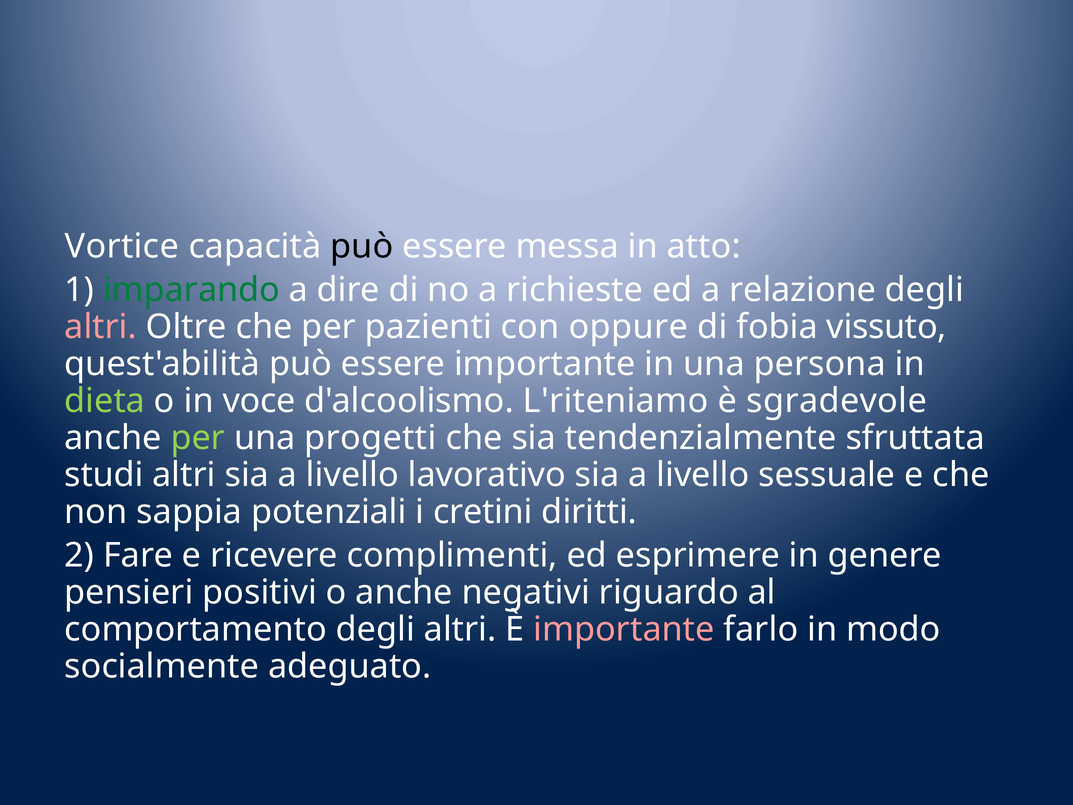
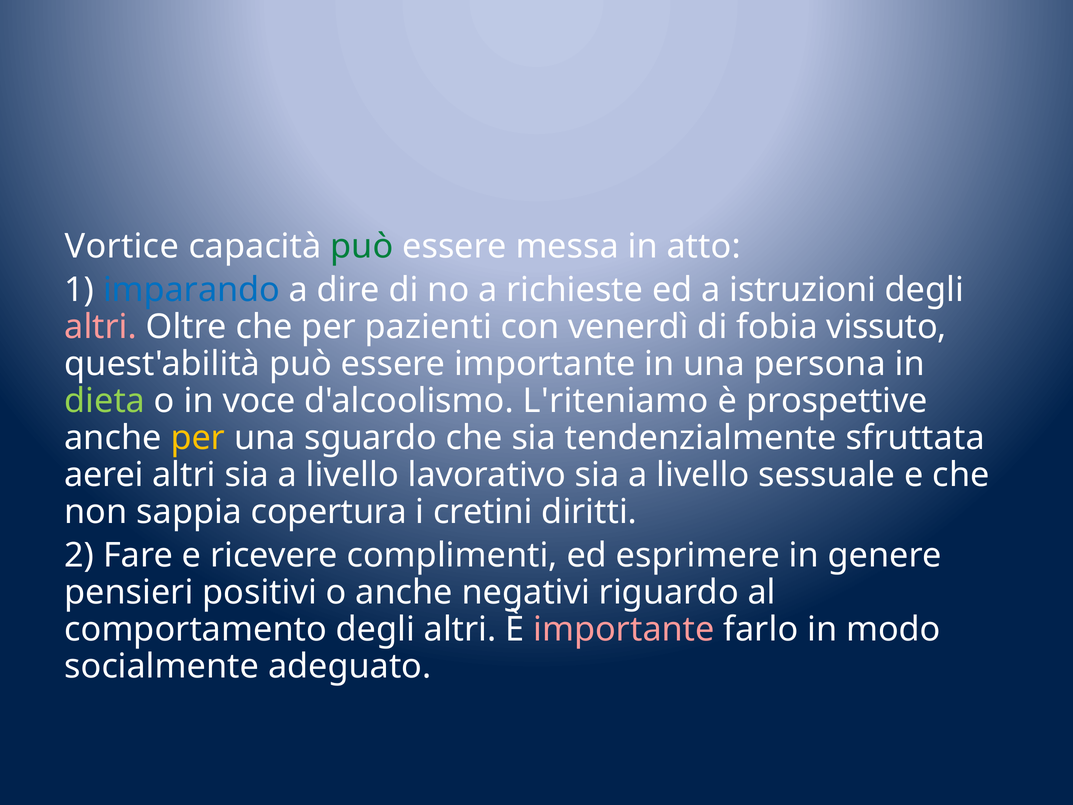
può colour: black -> green (362, 246)
imparando colour: green -> blue (192, 290)
relazione: relazione -> istruzioni (803, 290)
oppure: oppure -> venerdì (628, 327)
sgradevole: sgradevole -> prospettive (837, 401)
per colour: light green -> yellow (198, 438)
progetti: progetti -> sguardo (371, 438)
studi: studi -> aerei (104, 475)
potenziali: potenziali -> copertura (329, 512)
